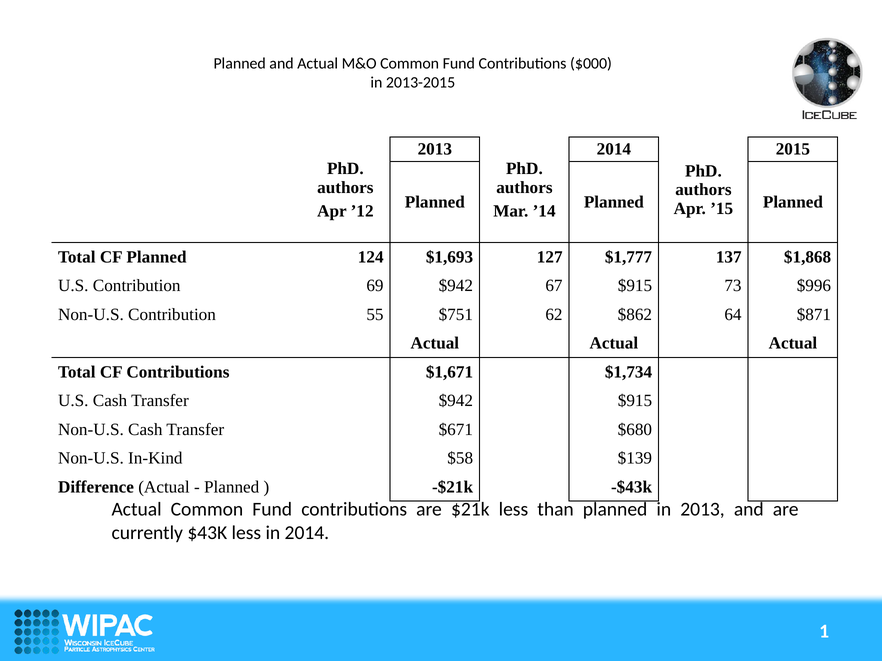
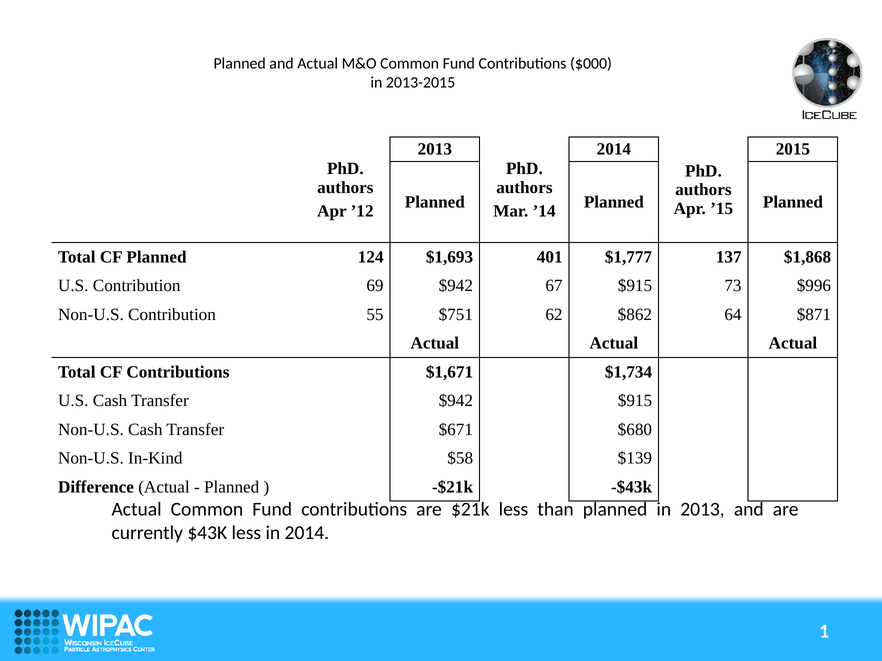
127: 127 -> 401 (550, 257)
